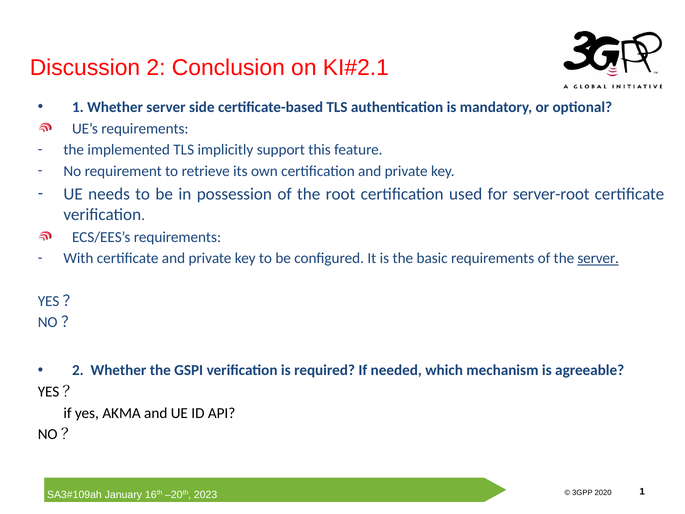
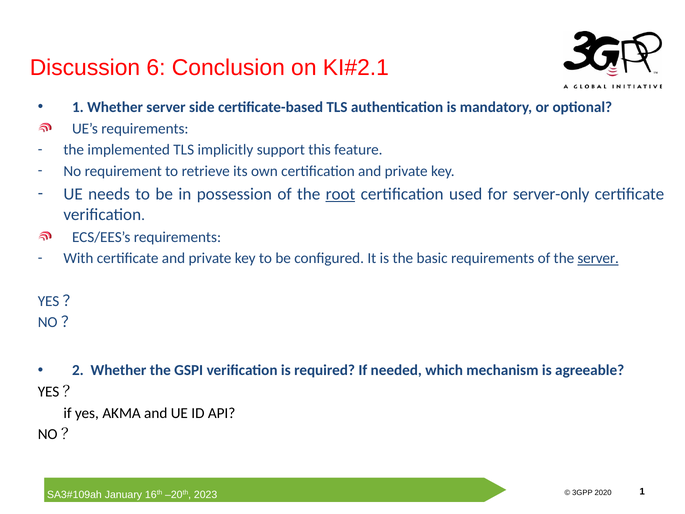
Discussion 2: 2 -> 6 (156, 68)
root underline: none -> present (340, 194)
server-root: server-root -> server-only (551, 194)
